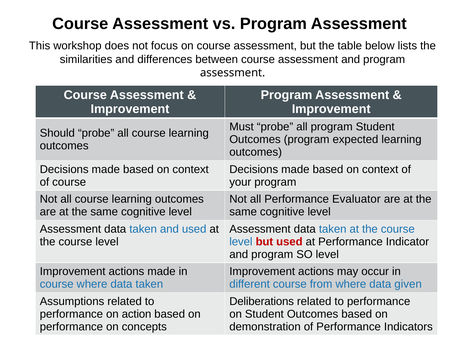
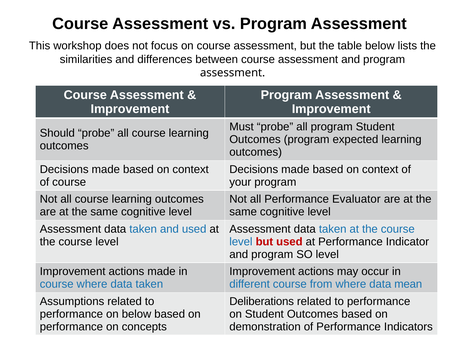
given: given -> mean (408, 284)
on action: action -> below (137, 313)
